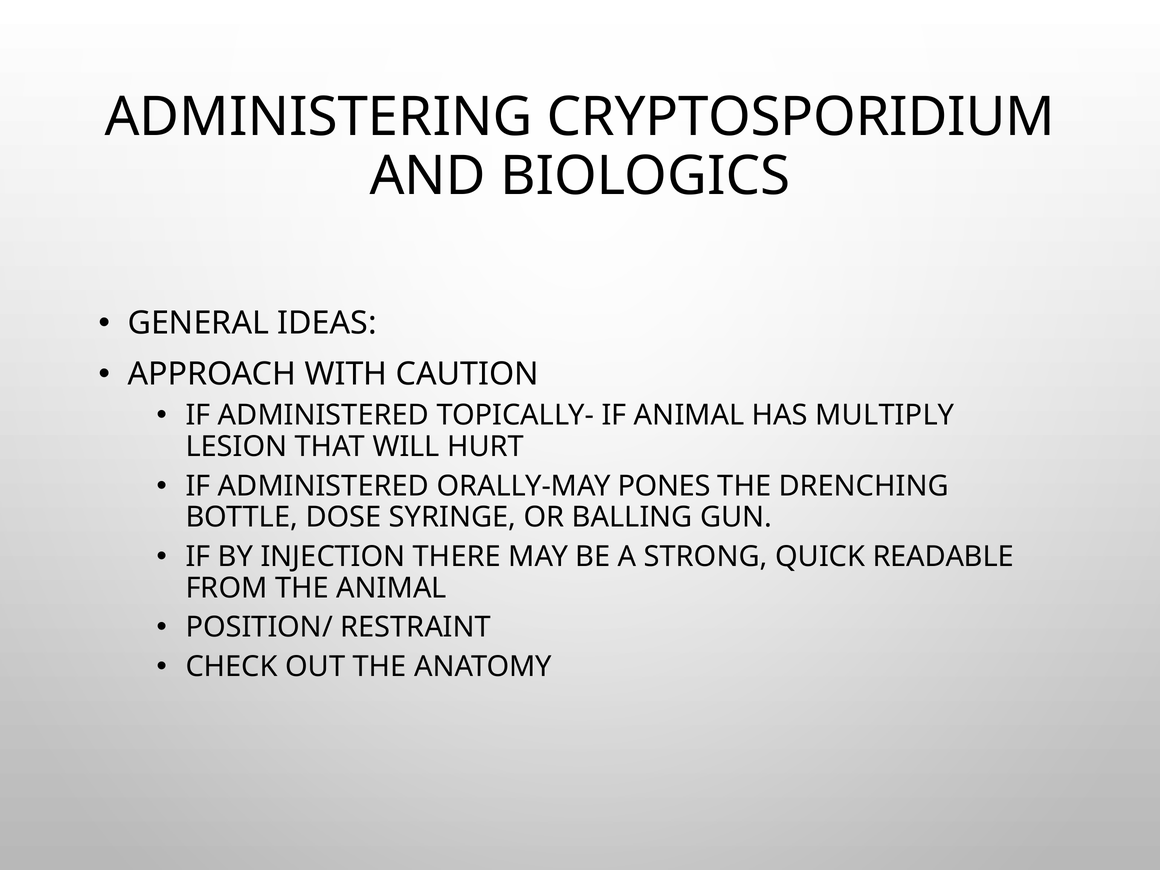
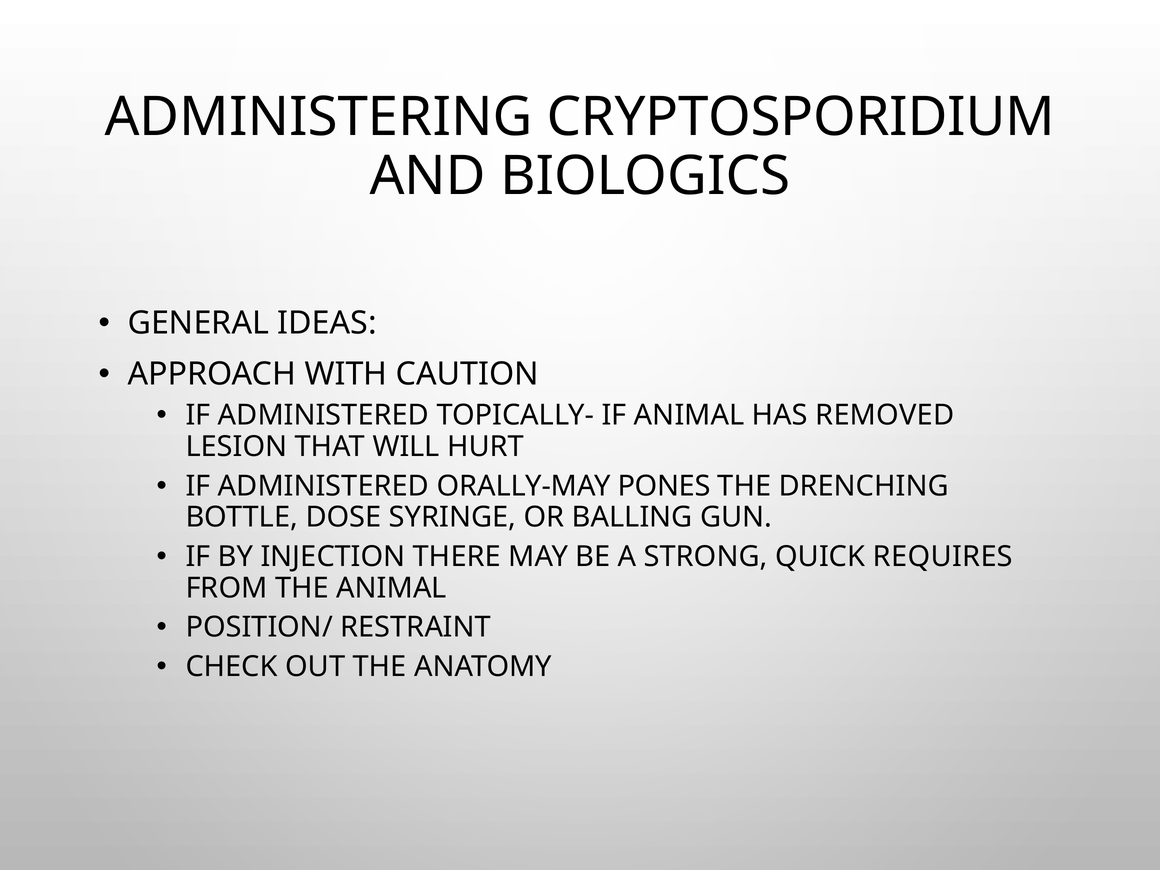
MULTIPLY: MULTIPLY -> REMOVED (885, 415)
READABLE: READABLE -> REQUIRES (943, 557)
